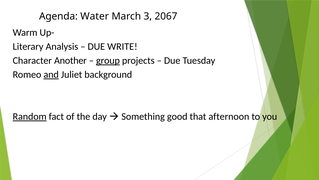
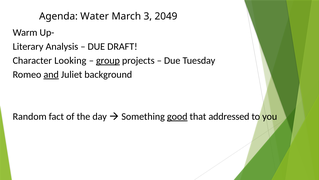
2067: 2067 -> 2049 (166, 16)
WRITE: WRITE -> DRAFT (122, 46)
Another: Another -> Looking (70, 60)
Random underline: present -> none (30, 116)
good underline: none -> present (177, 116)
afternoon: afternoon -> addressed (229, 116)
